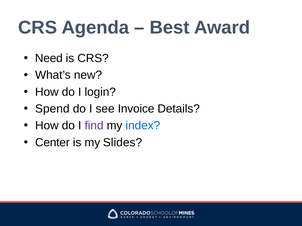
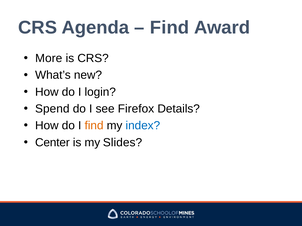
Best: Best -> Find (170, 28)
Need: Need -> More (49, 58)
Invoice: Invoice -> Firefox (136, 109)
find colour: purple -> orange (94, 126)
